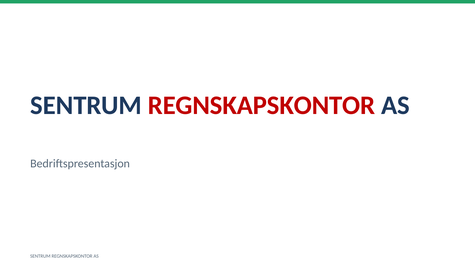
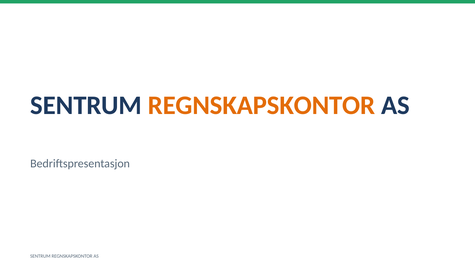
REGNSKAPSKONTOR colour: red -> orange (262, 105)
